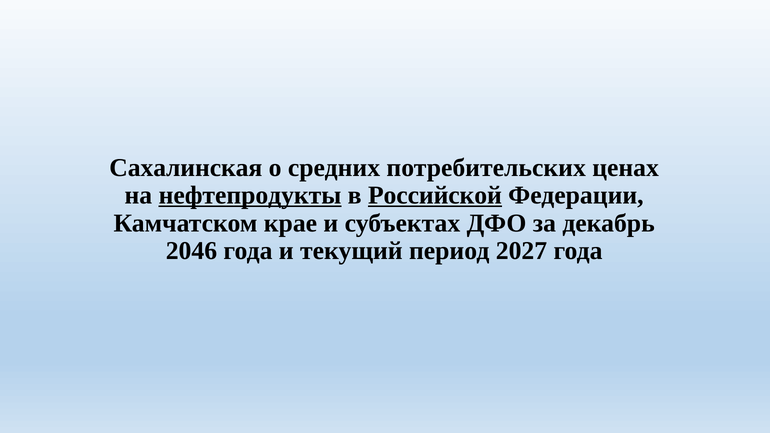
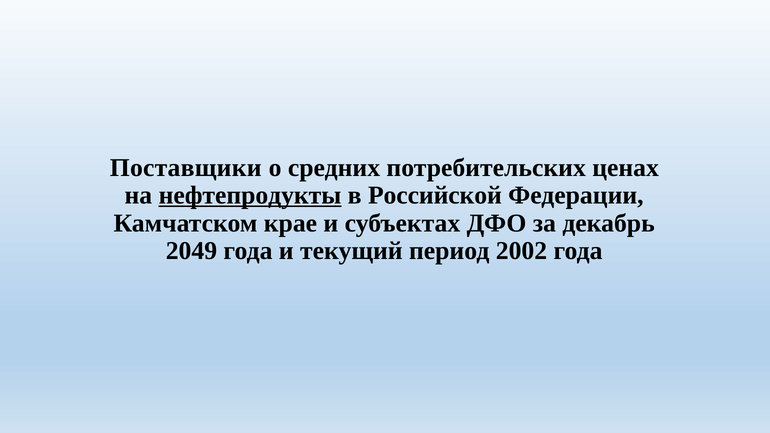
Сахалинская: Сахалинская -> Поставщики (186, 168)
Российской underline: present -> none (435, 195)
2046: 2046 -> 2049 (191, 251)
2027: 2027 -> 2002 (522, 251)
